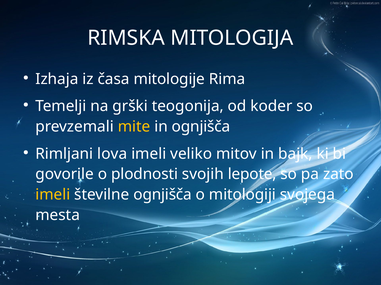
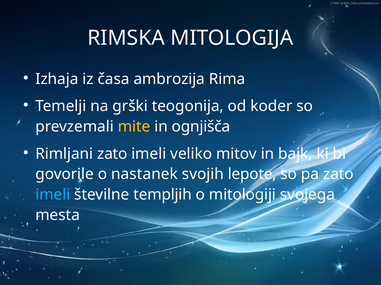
mitologije: mitologije -> ambrozija (169, 79)
Rimljani lova: lova -> zato (112, 154)
plodnosti: plodnosti -> nastanek (144, 175)
imeli colour: yellow -> light blue (53, 195)
številne ognjišča: ognjišča -> templjih (163, 195)
